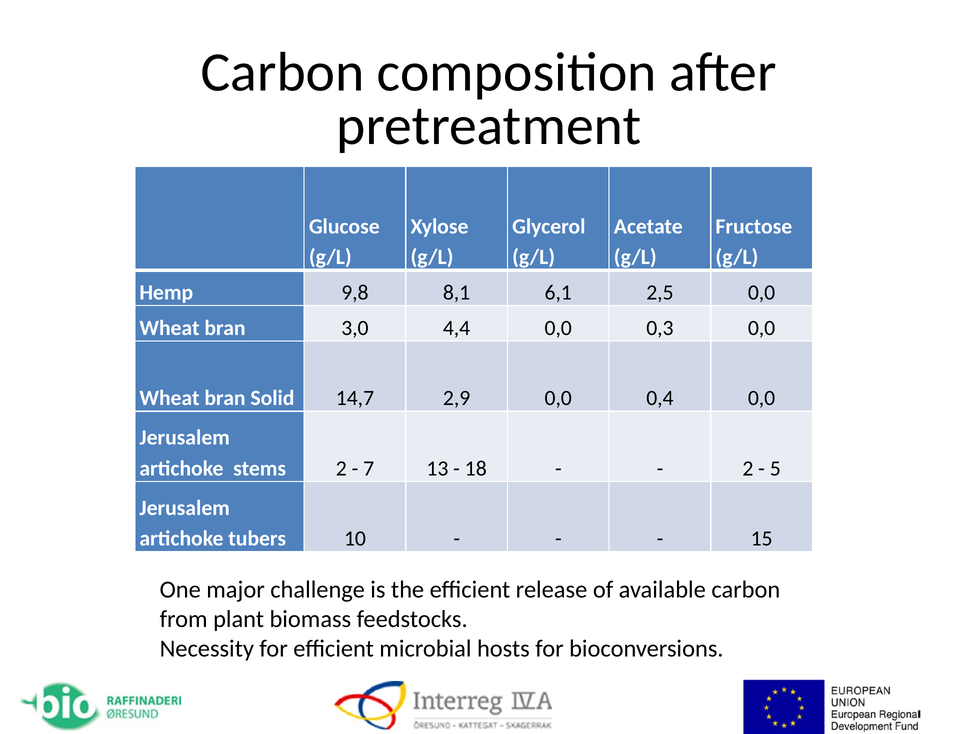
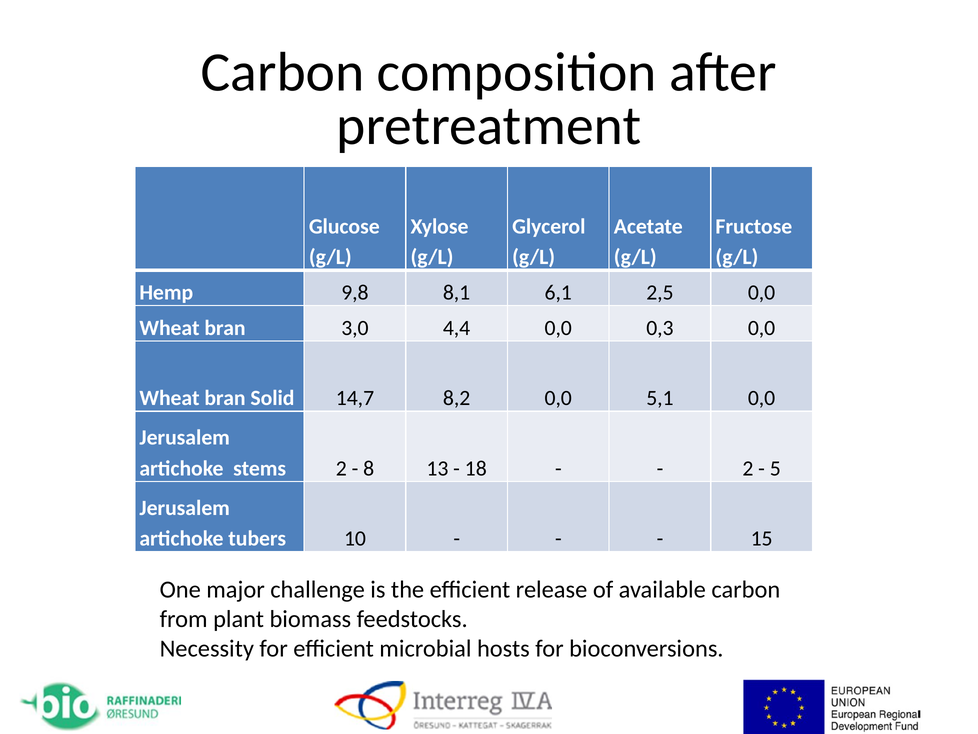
2,9: 2,9 -> 8,2 (457, 398)
0,4: 0,4 -> 5,1 (660, 398)
7: 7 -> 8 (369, 468)
